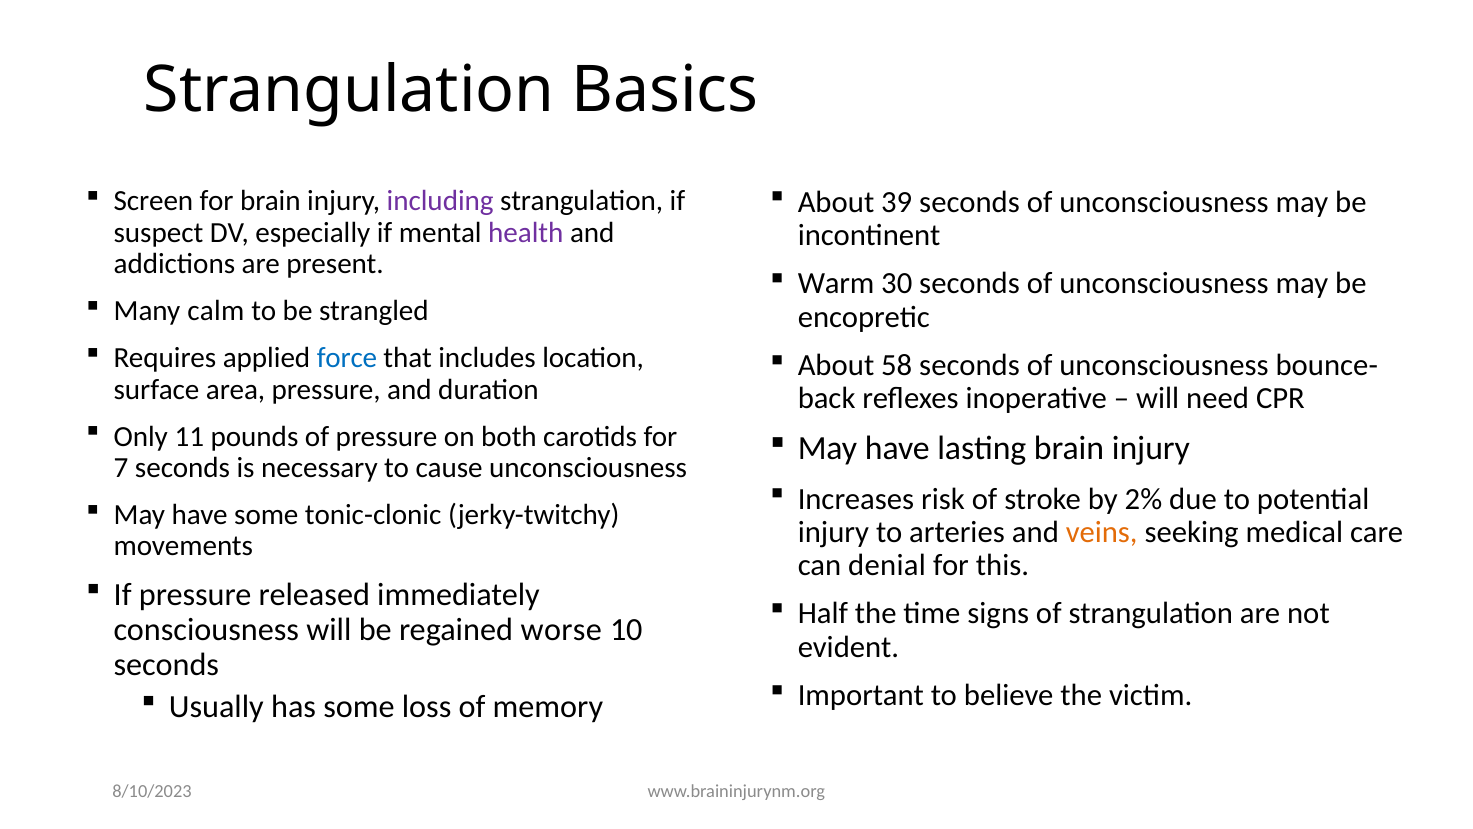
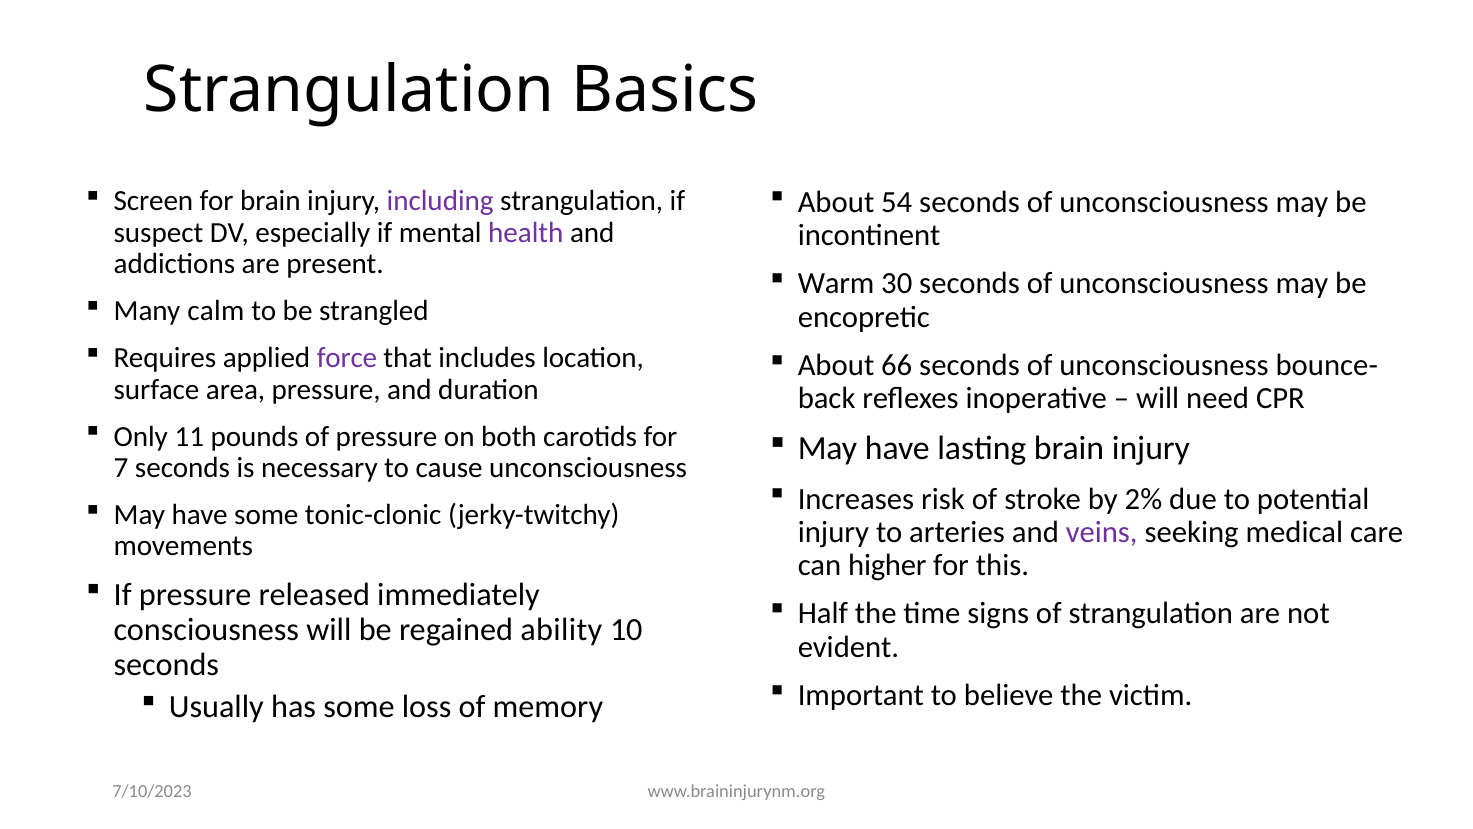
39: 39 -> 54 (897, 202)
force colour: blue -> purple (347, 358)
58: 58 -> 66 (897, 365)
veins colour: orange -> purple (1102, 532)
denial: denial -> higher (887, 565)
worse: worse -> ability (561, 629)
8/10/2023: 8/10/2023 -> 7/10/2023 (152, 791)
